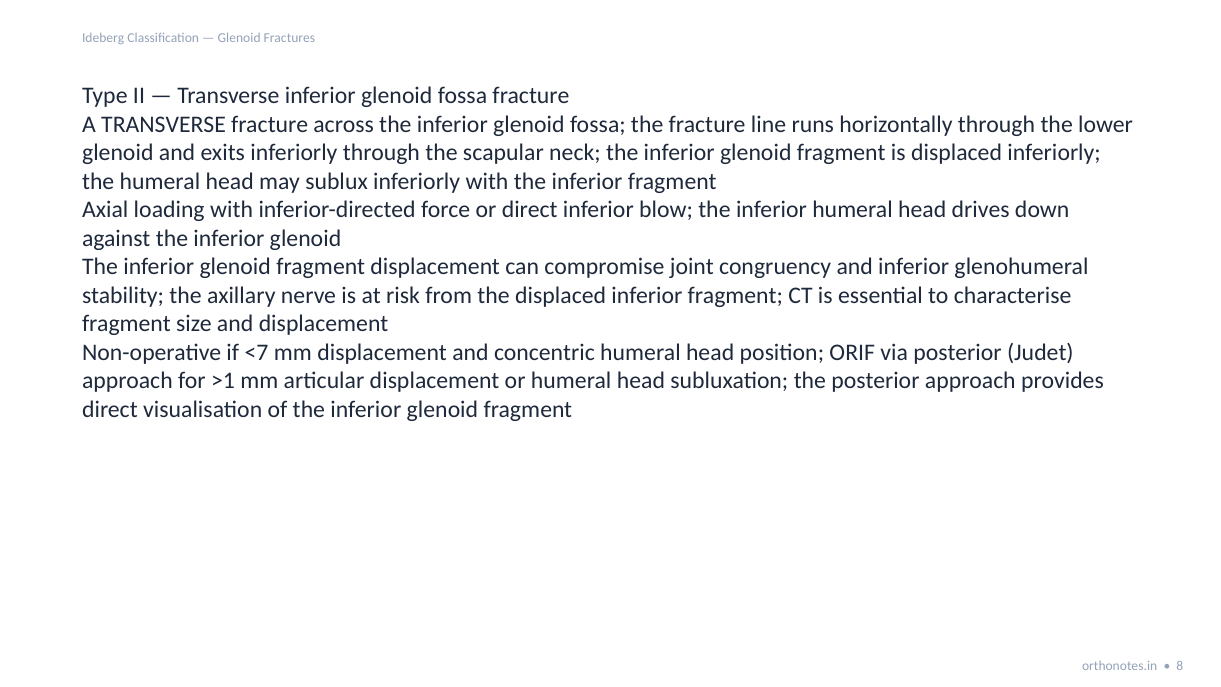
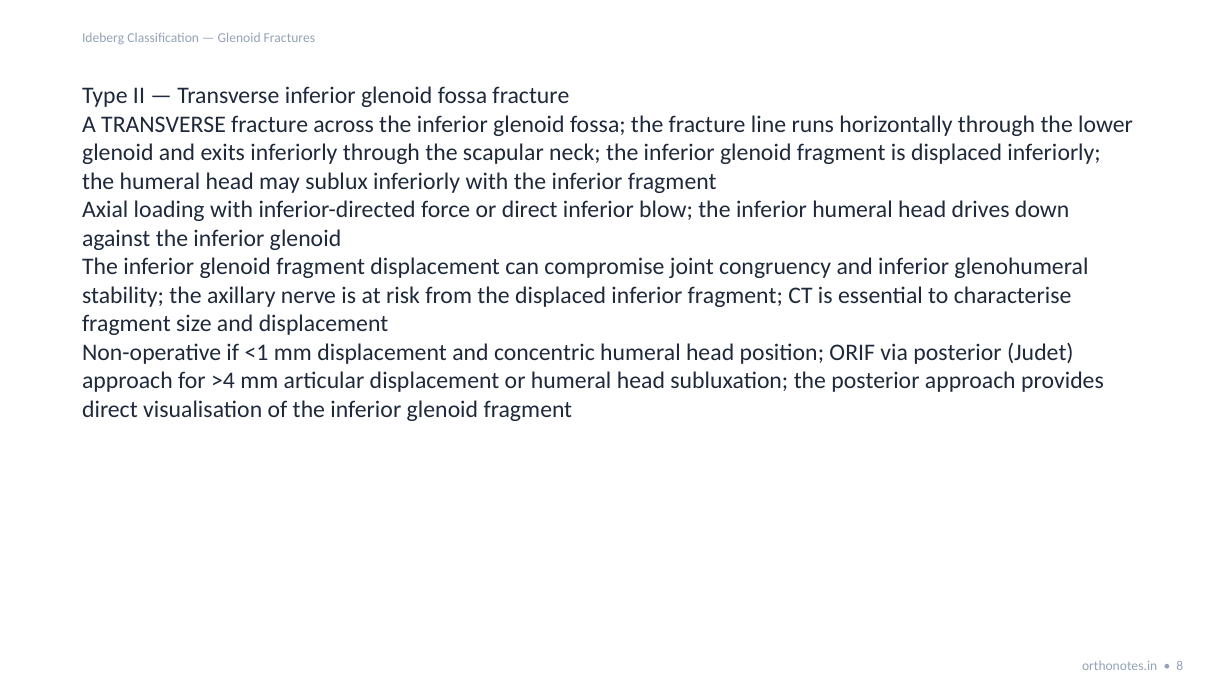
<7: <7 -> <1 (256, 352)
>1: >1 -> >4 (223, 381)
